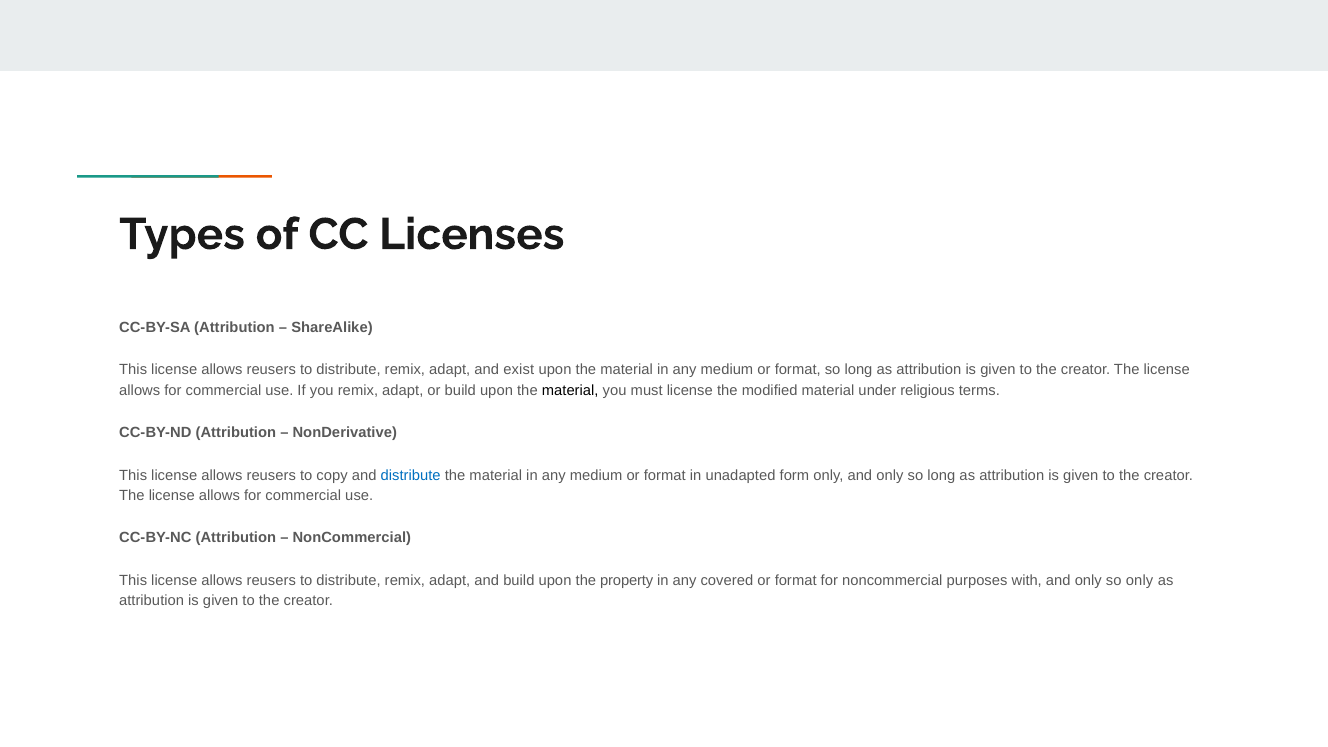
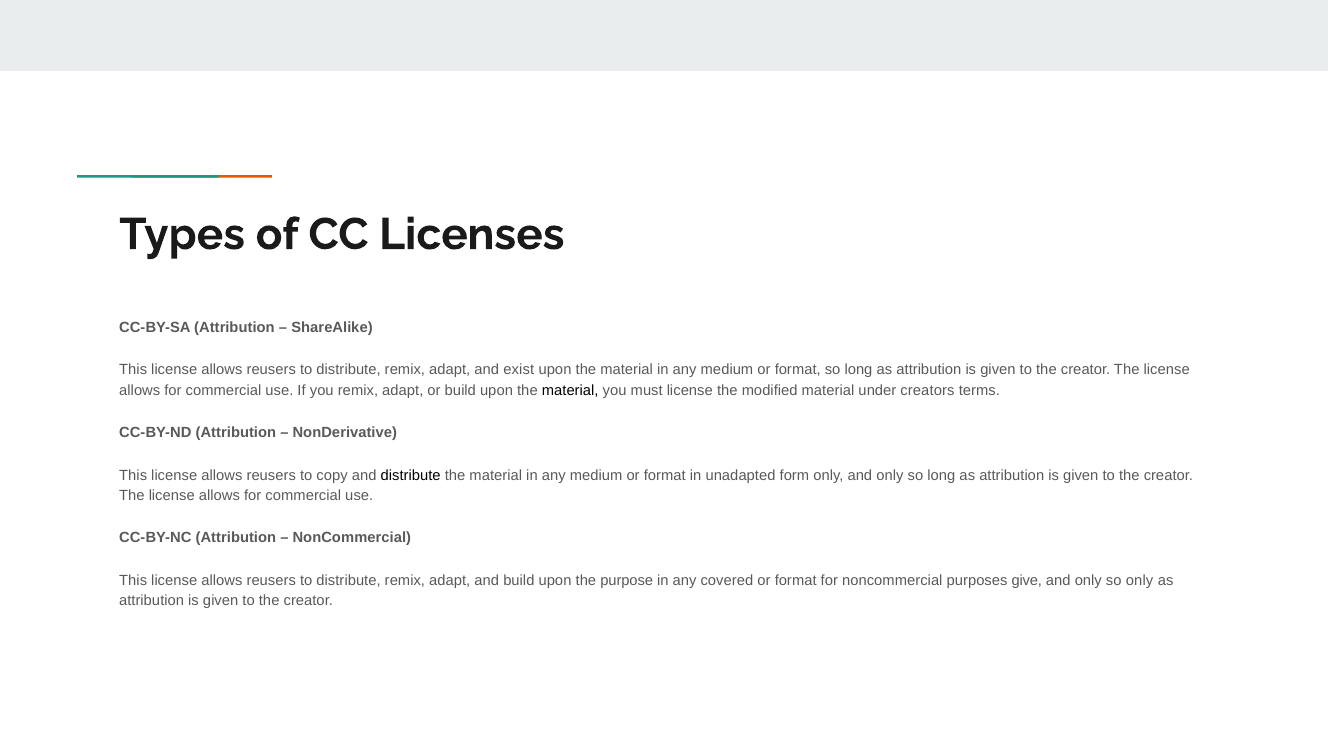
religious: religious -> creators (927, 390)
distribute colour: blue -> black (411, 475)
property: property -> purpose (627, 580)
with: with -> give (1027, 580)
